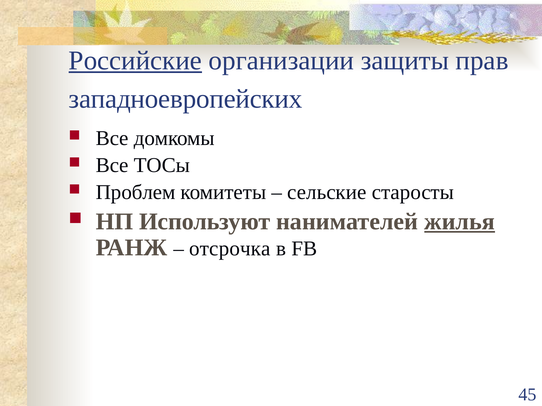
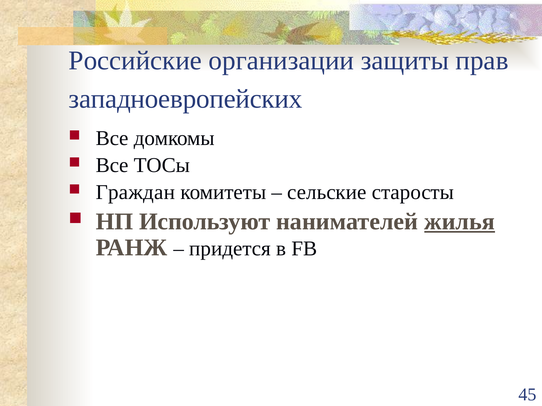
Российские underline: present -> none (135, 61)
Проблем: Проблем -> Граждан (135, 193)
отсрочка: отсрочка -> придется (230, 249)
